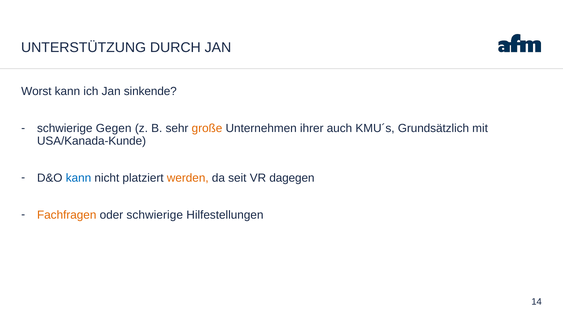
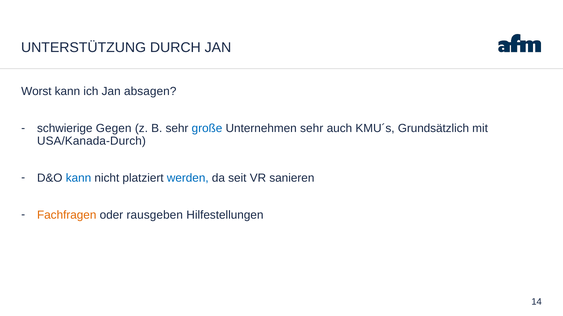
sinkende: sinkende -> absagen (150, 92)
große colour: orange -> blue (207, 129)
Unternehmen ihrer: ihrer -> sehr (312, 129)
USA/Kanada-Kunde: USA/Kanada-Kunde -> USA/Kanada-Durch (91, 141)
werden colour: orange -> blue (188, 178)
dagegen: dagegen -> sanieren (292, 178)
oder schwierige: schwierige -> rausgeben (155, 215)
